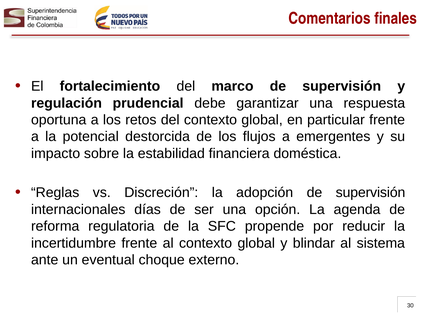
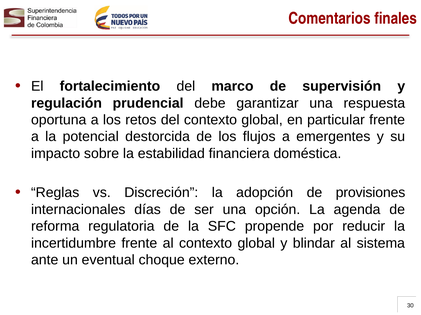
adopción de supervisión: supervisión -> provisiones (371, 193)
